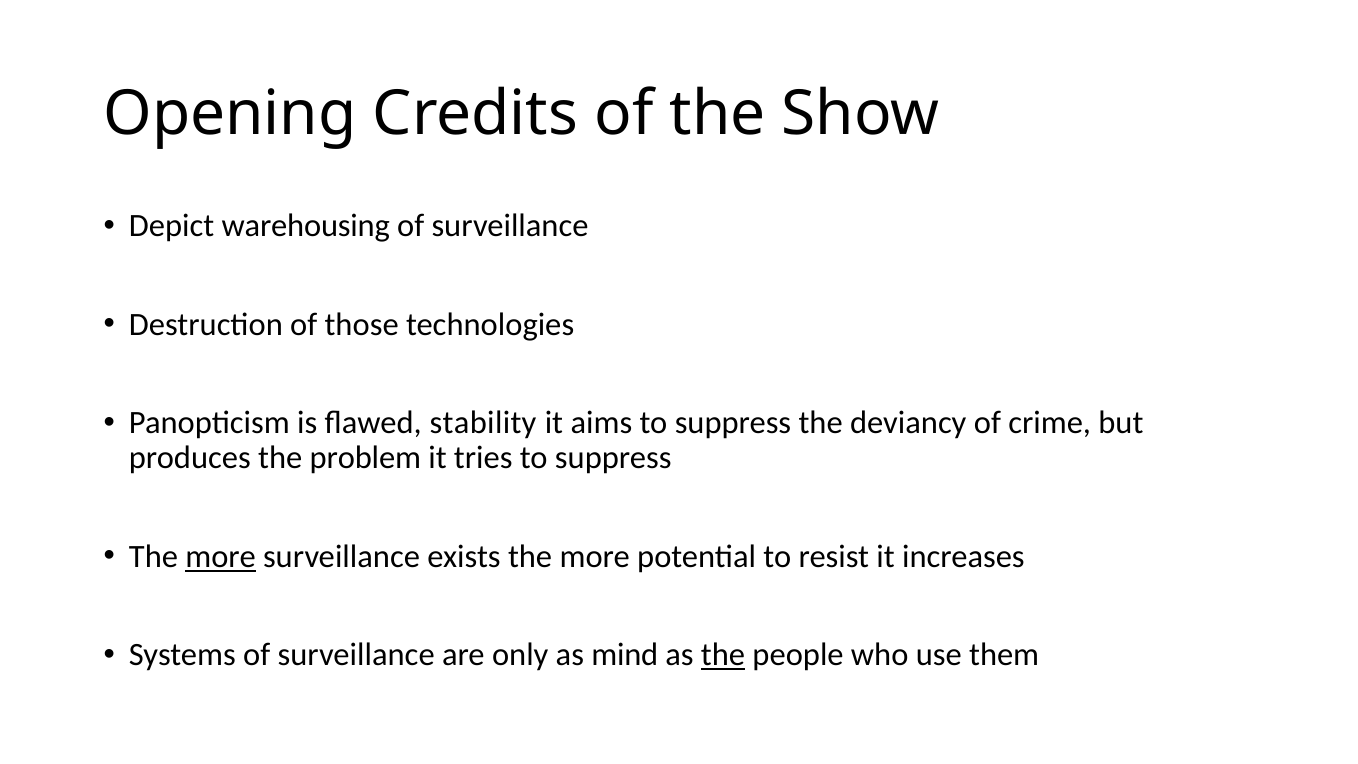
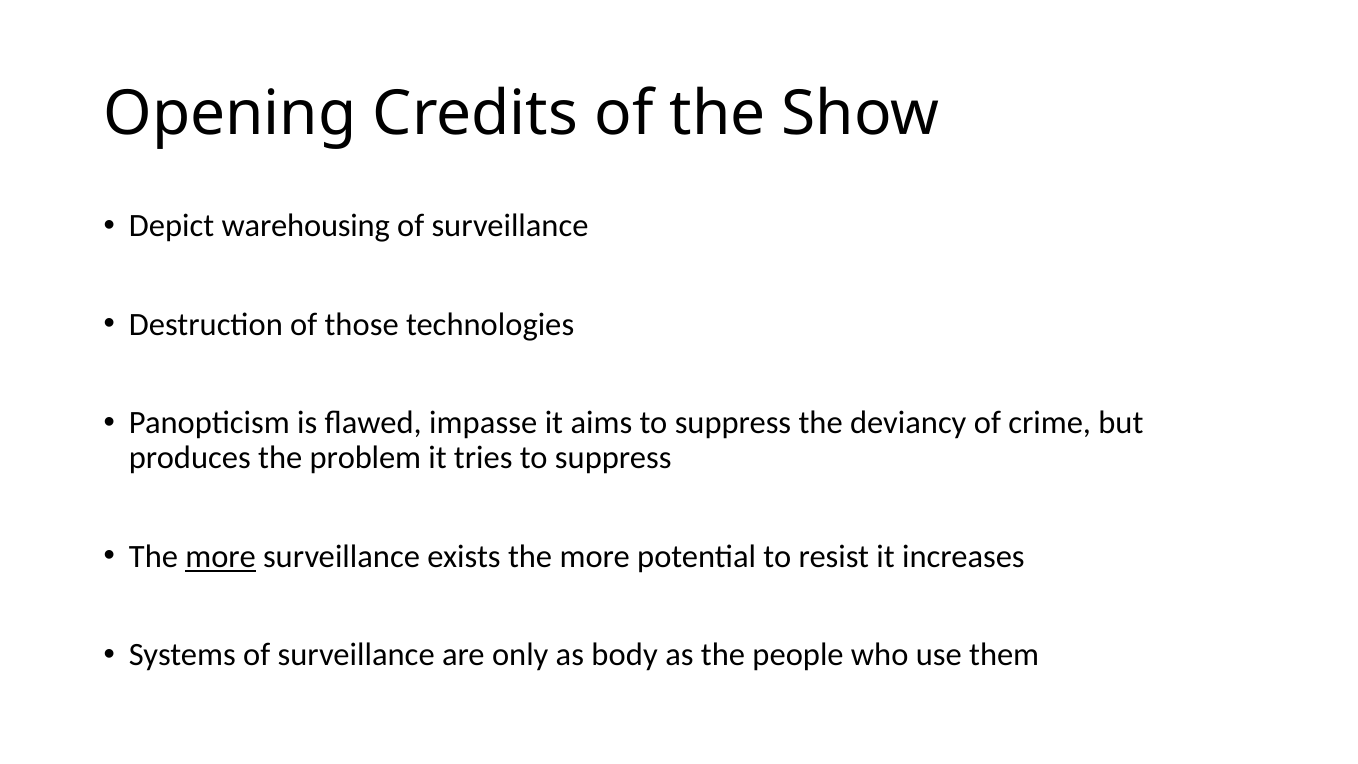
stability: stability -> impasse (483, 423)
mind: mind -> body (625, 655)
the underline: present -> none (723, 655)
